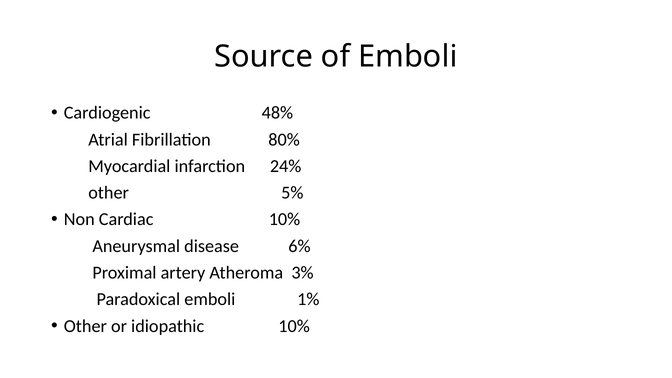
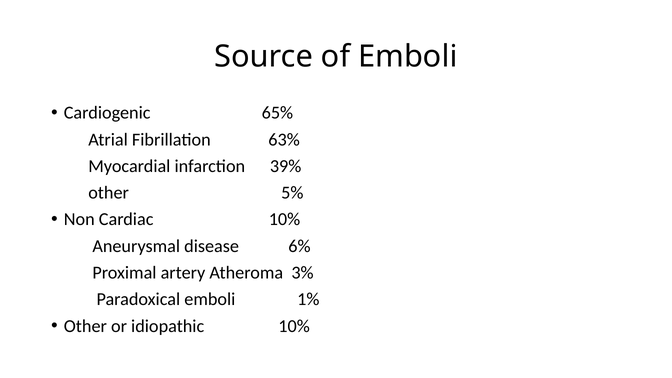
48%: 48% -> 65% (277, 113)
80%: 80% -> 63% (284, 139)
24%: 24% -> 39% (286, 166)
